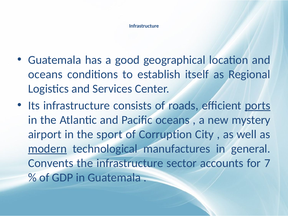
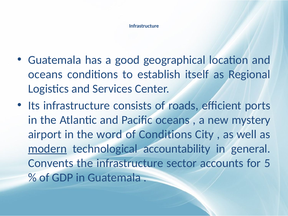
ports underline: present -> none (258, 105)
sport: sport -> word (109, 134)
of Corruption: Corruption -> Conditions (165, 134)
manufactures: manufactures -> accountability (177, 149)
7: 7 -> 5 (267, 163)
